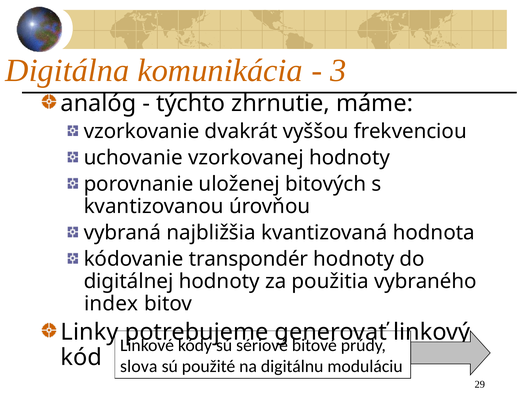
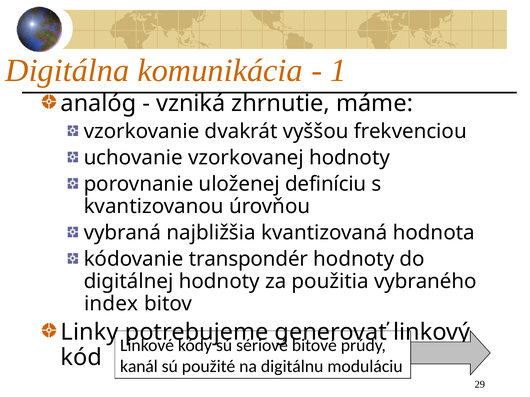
3: 3 -> 1 (338, 71)
týchto: týchto -> vzniká (191, 104)
bitových: bitových -> definíciu (326, 184)
slova: slova -> kanál (139, 367)
